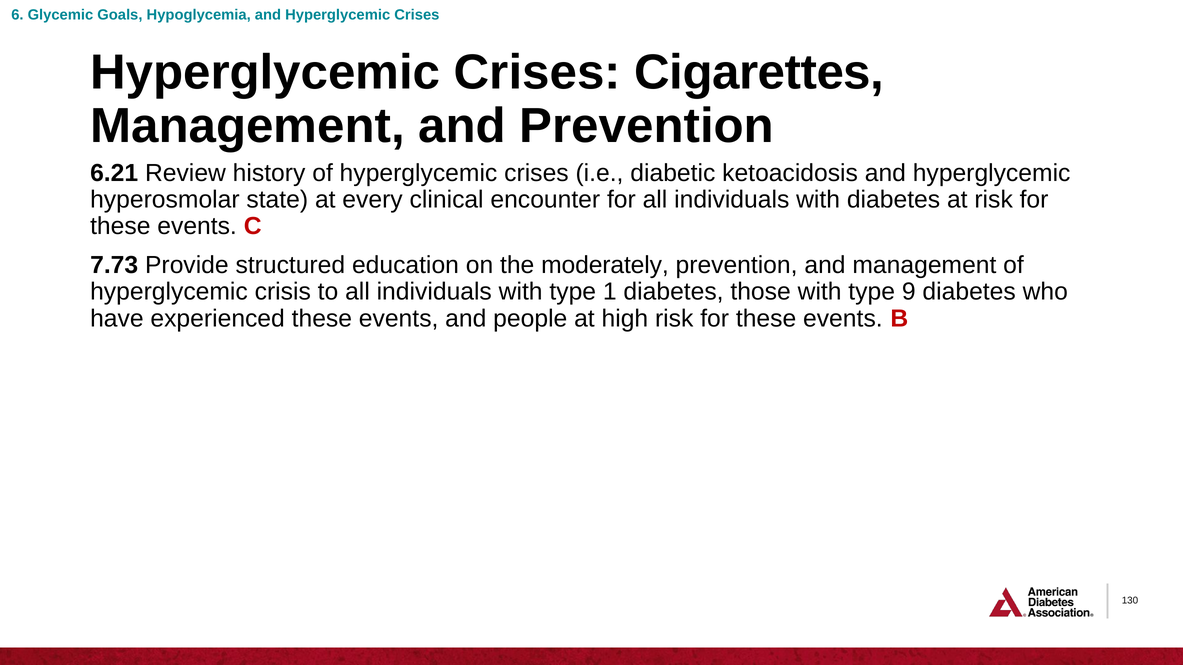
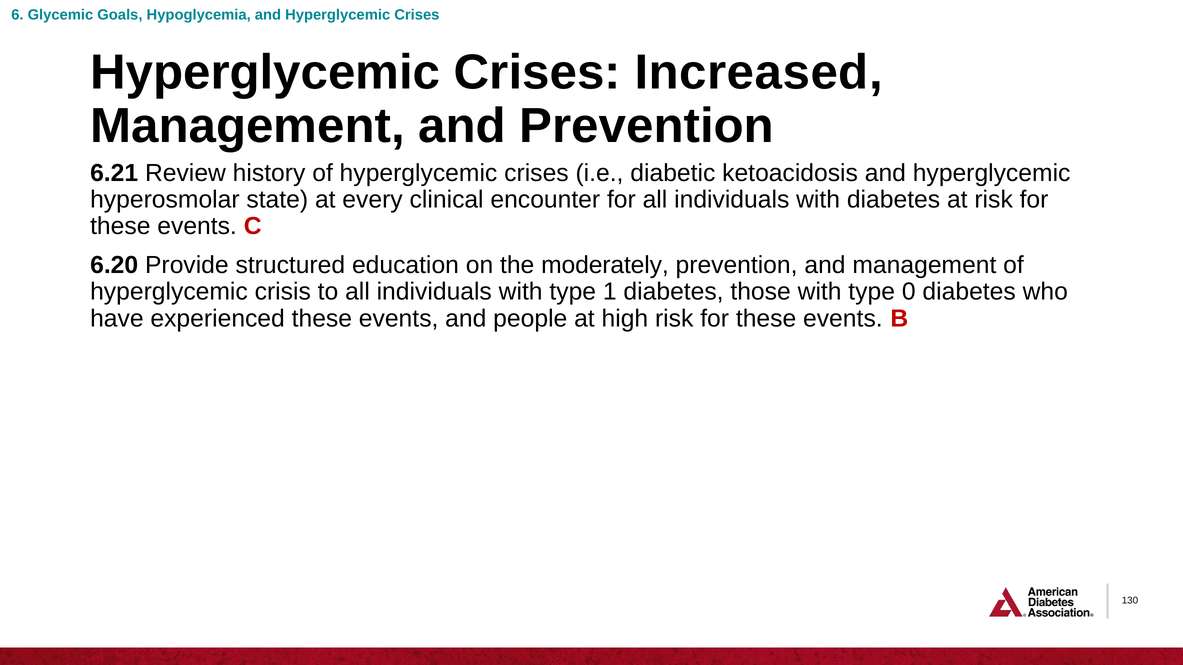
Cigarettes: Cigarettes -> Increased (759, 73)
7.73: 7.73 -> 6.20 (114, 265)
9: 9 -> 0 (909, 292)
